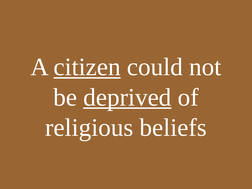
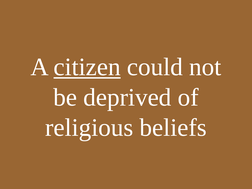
deprived underline: present -> none (127, 97)
